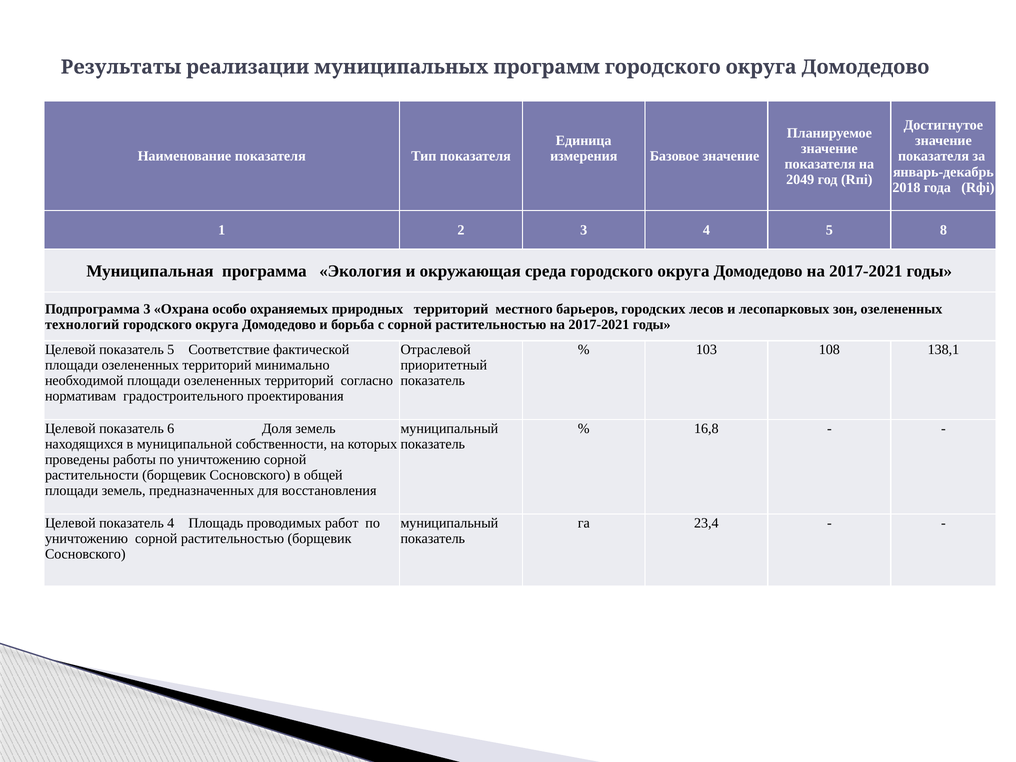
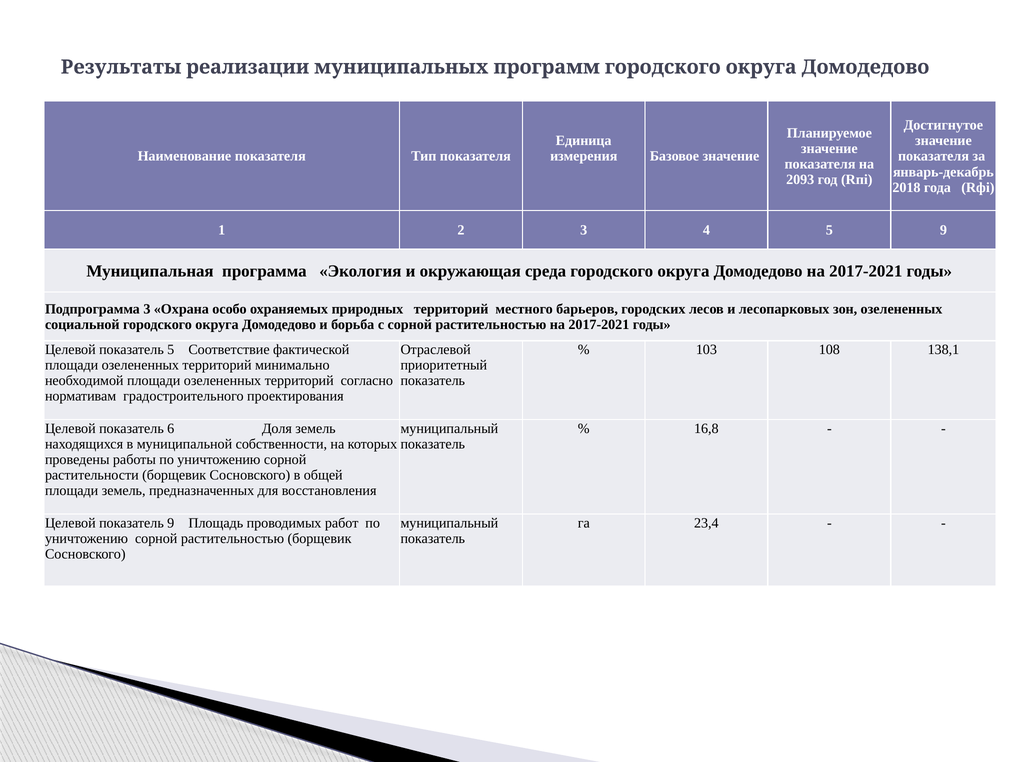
2049: 2049 -> 2093 (800, 180)
5 8: 8 -> 9 (943, 230)
технологий: технологий -> социальной (82, 325)
показатель 4: 4 -> 9 (171, 523)
